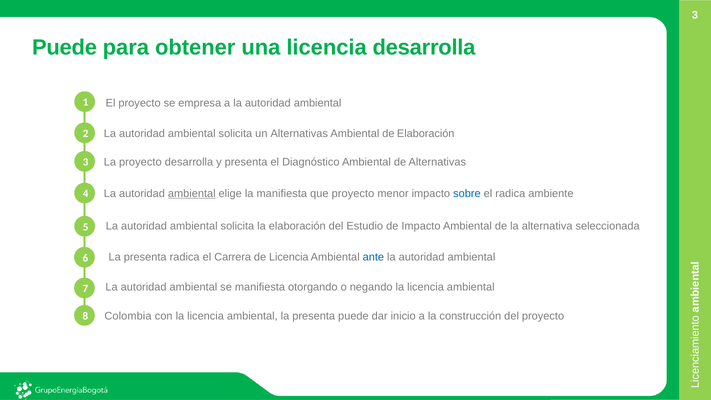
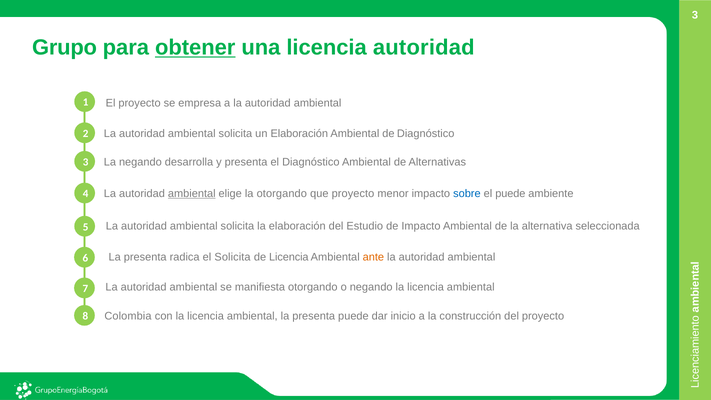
Puede: Puede -> Grupo (65, 48)
obtener underline: none -> present (195, 48)
licencia desarrolla: desarrolla -> autoridad (424, 48)
un Alternativas: Alternativas -> Elaboración (299, 133)
de Elaboración: Elaboración -> Diagnóstico (426, 133)
La proyecto: proyecto -> negando (140, 162)
la manifiesta: manifiesta -> otorgando (282, 194)
el radica: radica -> puede (510, 194)
el Carrera: Carrera -> Solicita (233, 257)
ante colour: blue -> orange (373, 257)
